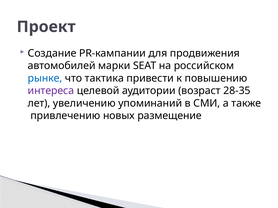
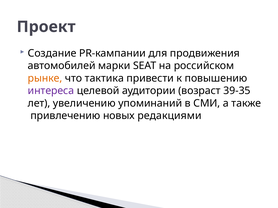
рынке colour: blue -> orange (45, 78)
28-35: 28-35 -> 39-35 (237, 91)
размещение: размещение -> редакциями (169, 116)
